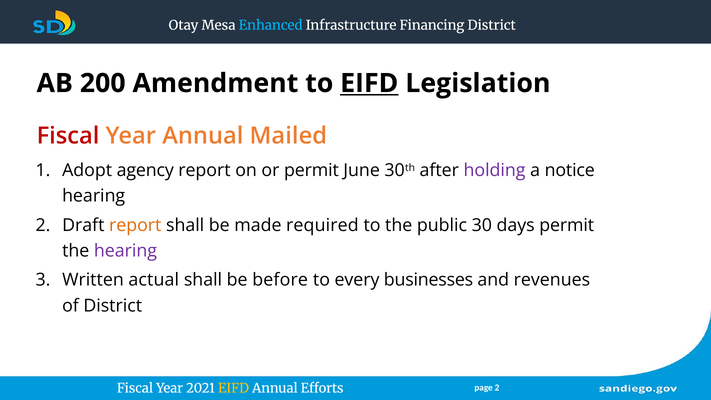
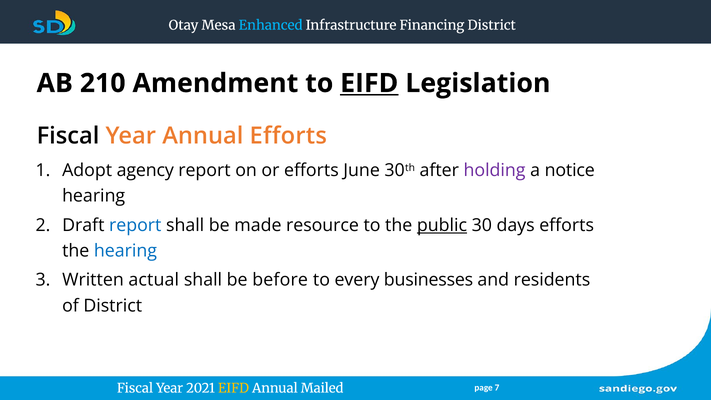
200: 200 -> 210 (103, 83)
Fiscal colour: red -> black (68, 136)
Annual Mailed: Mailed -> Efforts (288, 136)
or permit: permit -> efforts (311, 170)
report colour: orange -> blue (135, 225)
required: required -> resource (322, 225)
public underline: none -> present (442, 225)
days permit: permit -> efforts (567, 225)
hearing colour: purple -> blue (125, 251)
revenues: revenues -> residents (552, 280)
page 2: 2 -> 7 (497, 388)
Efforts: Efforts -> Mailed (322, 388)
